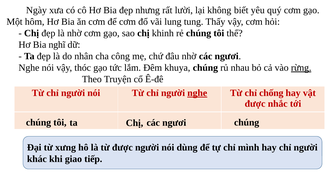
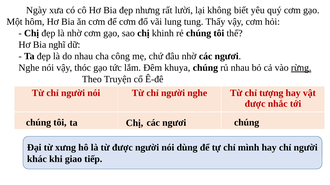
do nhân: nhân -> nhau (84, 56)
nghe underline: present -> none (197, 93)
chống: chống -> tượng (271, 93)
